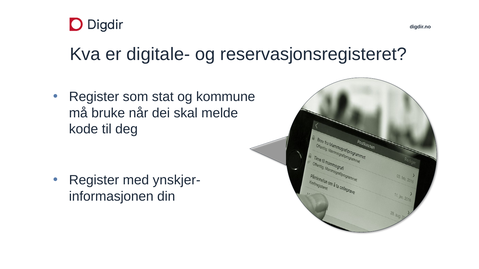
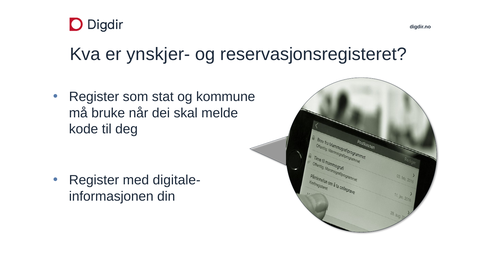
digitale-: digitale- -> ynskjer- (158, 54)
ynskjer-: ynskjer- -> digitale- (177, 180)
